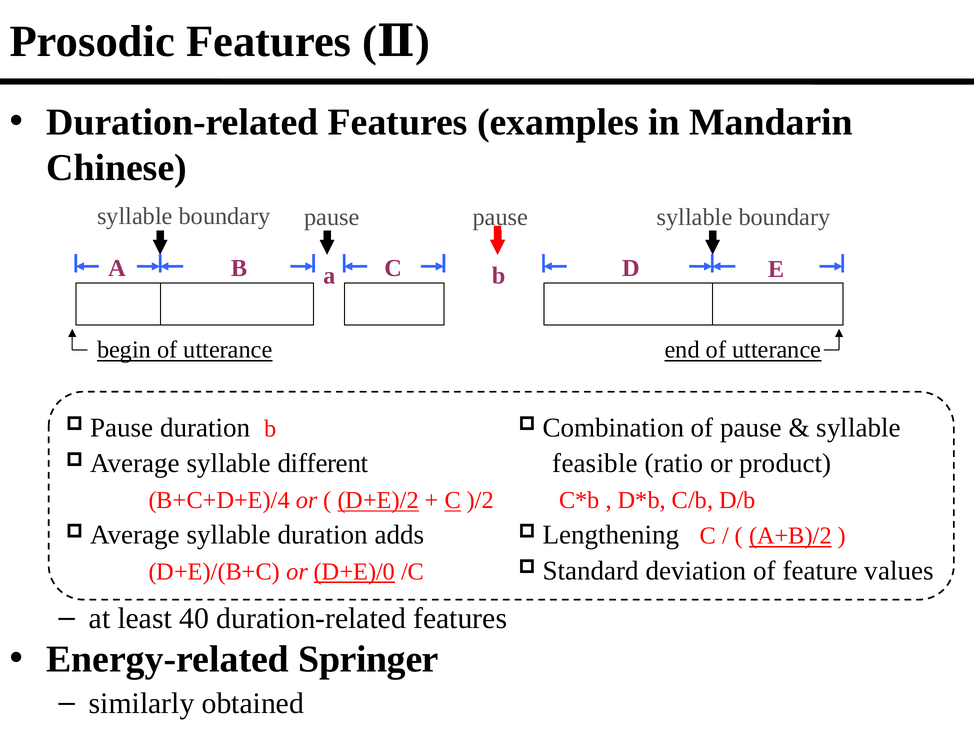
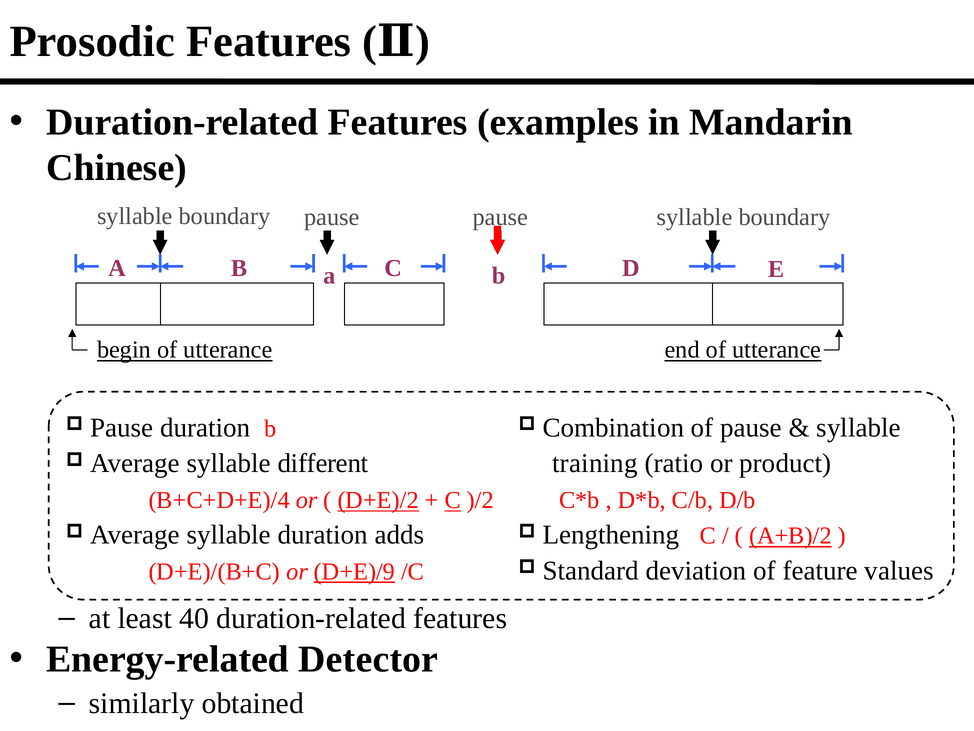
feasible: feasible -> training (595, 463)
D+E)/0: D+E)/0 -> D+E)/9 (354, 571)
Springer: Springer -> Detector (368, 659)
